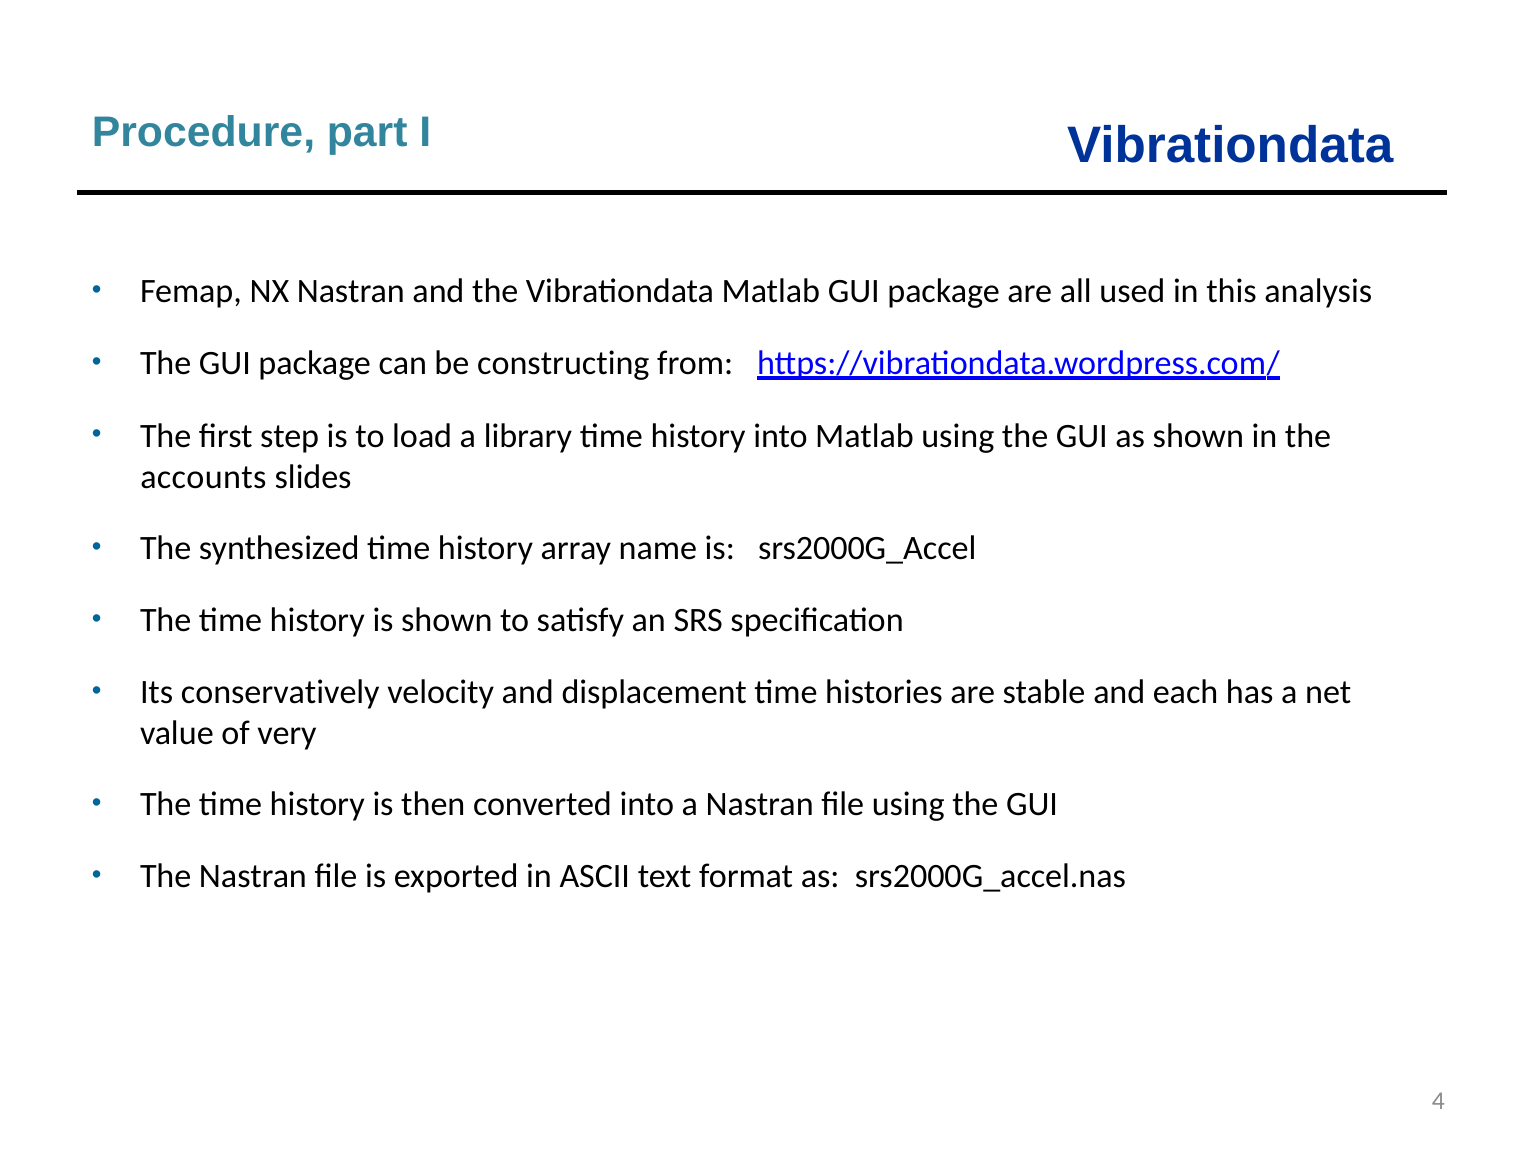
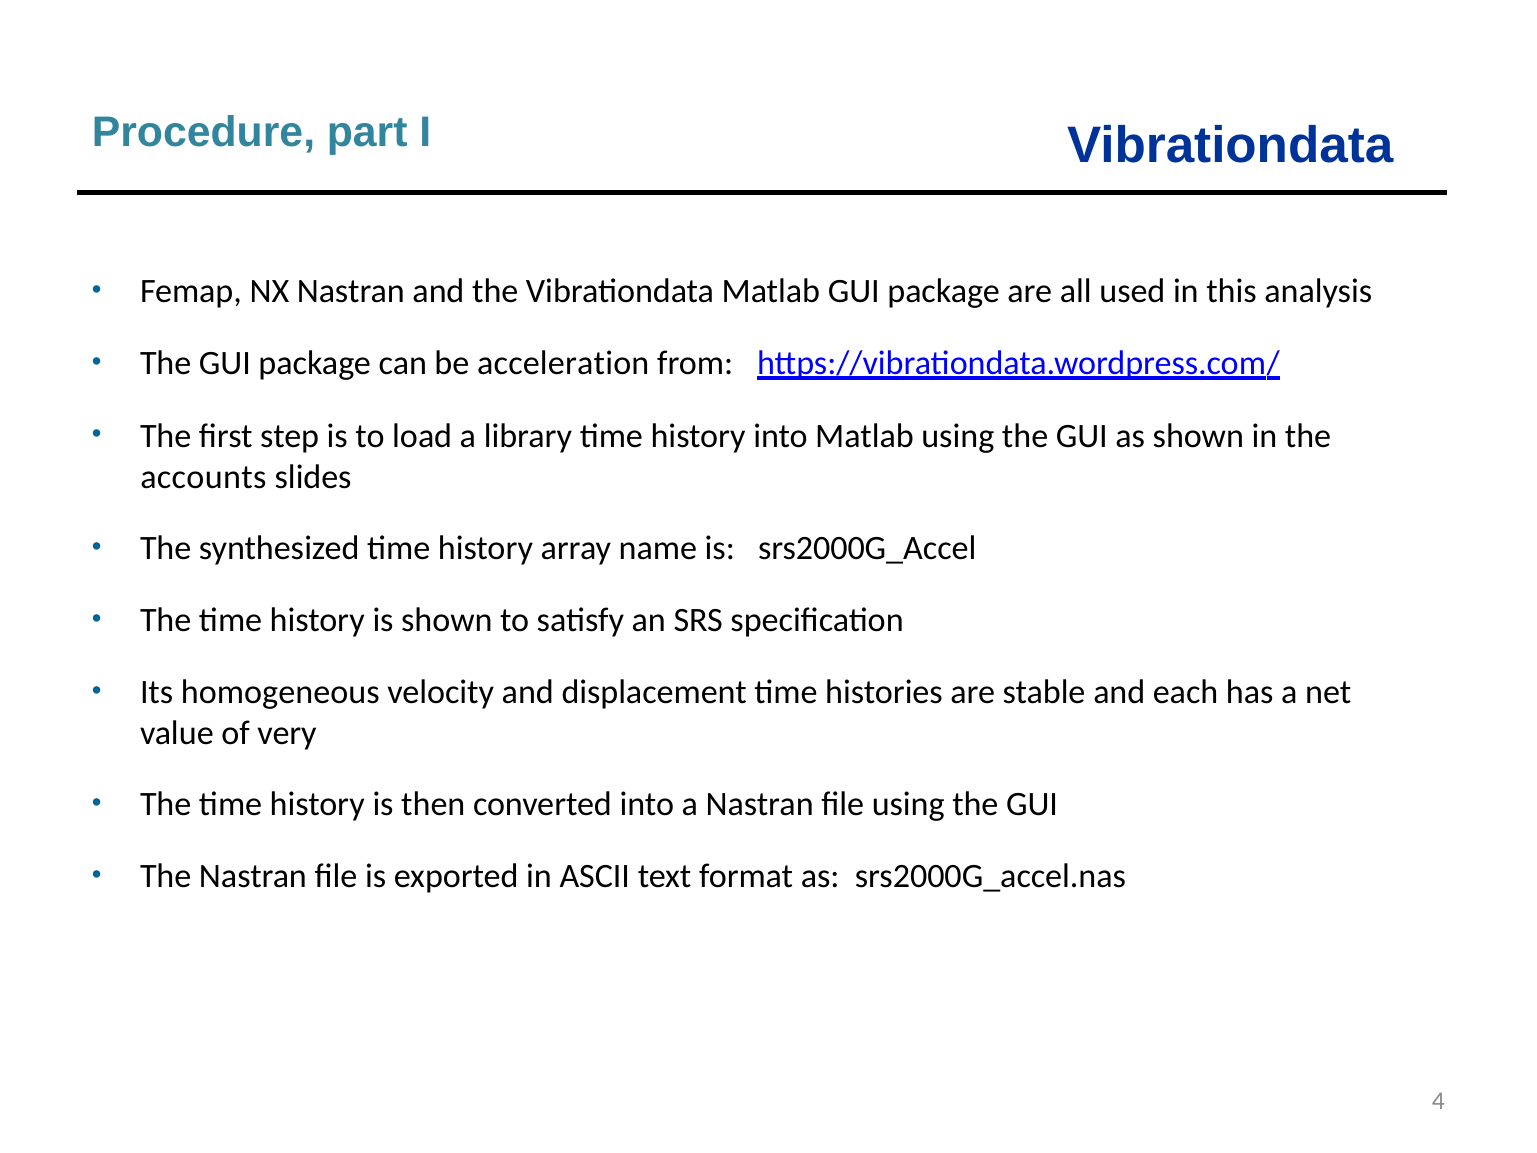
constructing: constructing -> acceleration (563, 363)
conservatively: conservatively -> homogeneous (280, 692)
